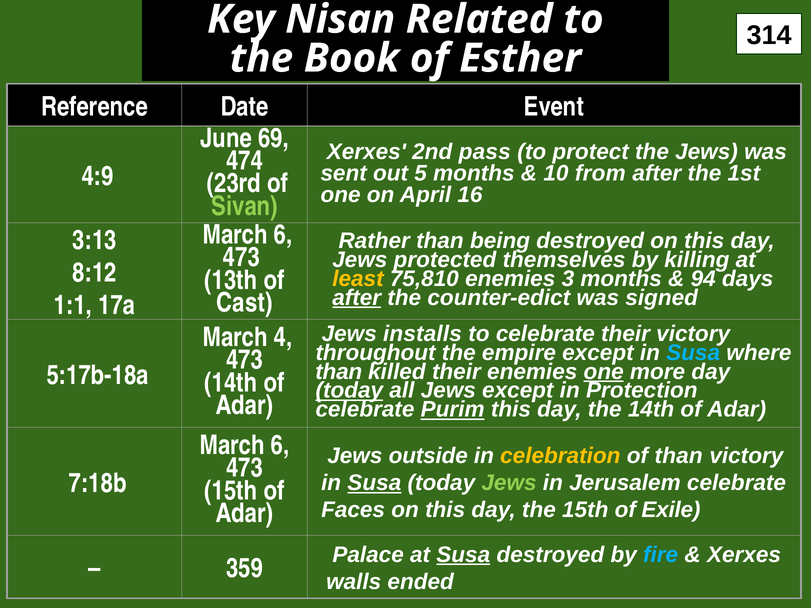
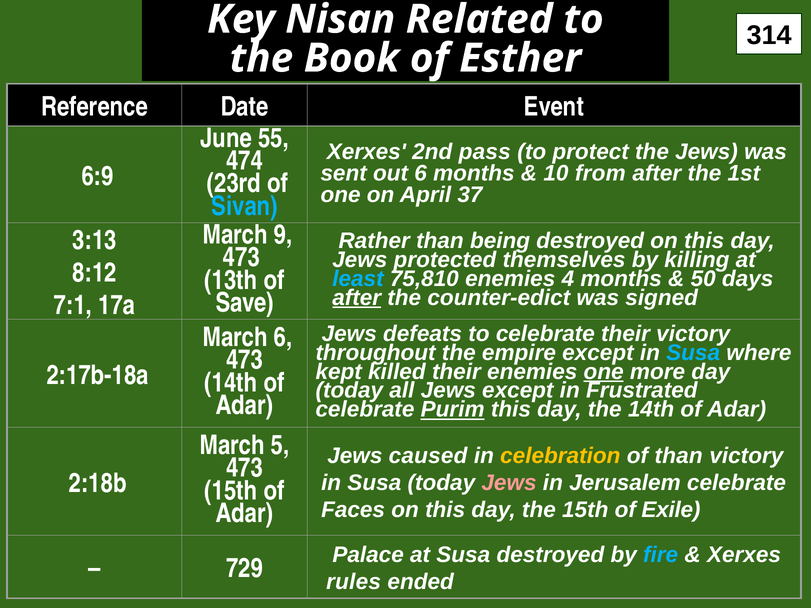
69: 69 -> 55 (273, 138)
out 5: 5 -> 6 (421, 173)
4:9: 4:9 -> 6:9 (98, 176)
16: 16 -> 37 (470, 195)
Sivan colour: light green -> light blue (245, 206)
6: 6 -> 9 (283, 235)
least colour: yellow -> light blue (358, 279)
3: 3 -> 4 (568, 279)
94: 94 -> 50 (703, 279)
Cast: Cast -> Save (245, 303)
1:1: 1:1 -> 7:1 (73, 305)
installs: installs -> defeats (423, 334)
March 4: 4 -> 6 (283, 337)
than: than -> kept (339, 372)
5:17b-18a: 5:17b-18a -> 2:17b-18a (98, 375)
today underline: present -> none (349, 391)
Protection: Protection -> Frustrated (642, 391)
6: 6 -> 5 (280, 445)
outside: outside -> caused (428, 456)
Susa underline: present -> none (374, 483)
Jews colour: light green -> pink (509, 483)
7:18b: 7:18b -> 2:18b (98, 483)
Susa underline: present -> none (463, 555)
359: 359 -> 729 (245, 569)
walls: walls -> rules (354, 582)
